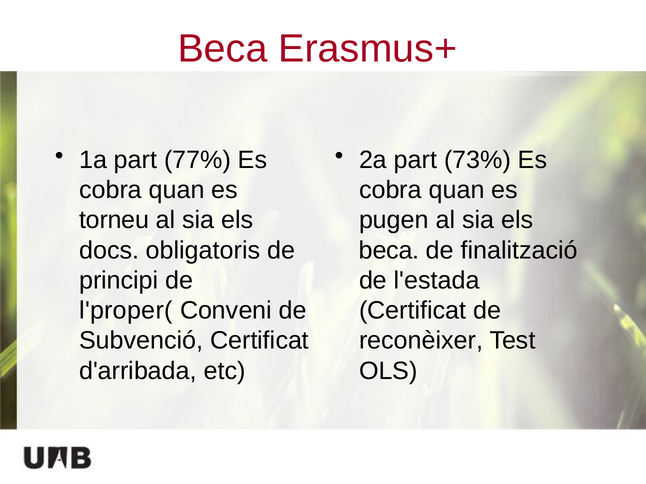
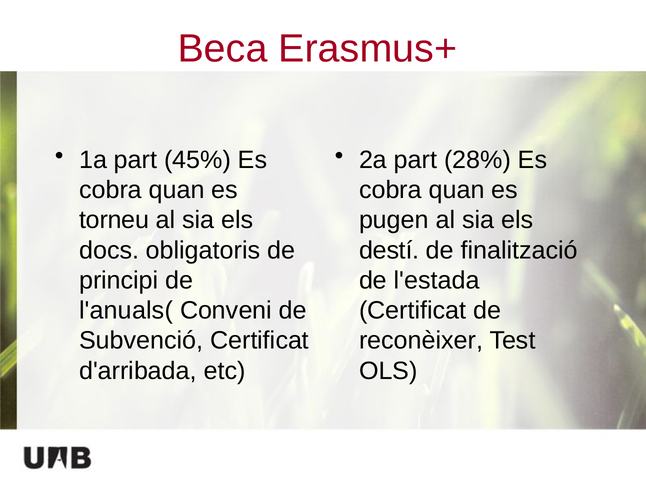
77%: 77% -> 45% (198, 160)
73%: 73% -> 28% (477, 160)
beca: beca -> destí (389, 251)
l'proper(: l'proper( -> l'anuals( (126, 311)
